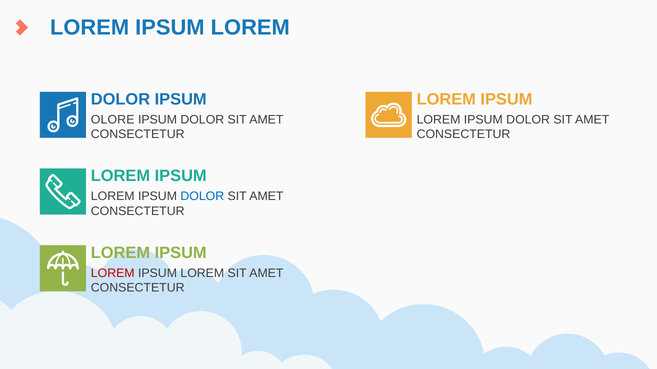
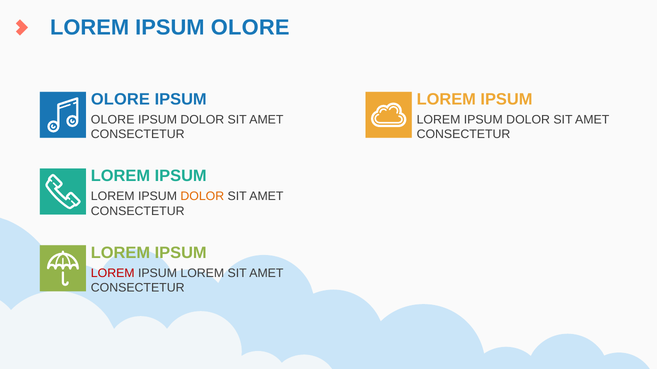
LOREM: LOREM -> OLORE (250, 27)
DOLOR: DOLOR -> OLORE (120, 99)
DOLOR colour: blue -> orange (202, 197)
